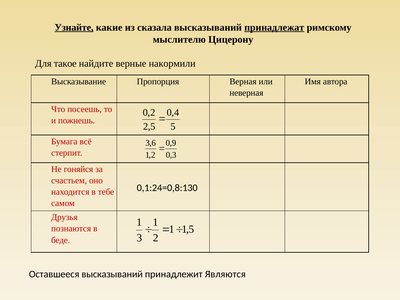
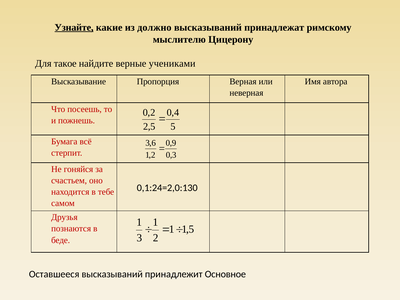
сказала: сказала -> должно (154, 27)
принадлежат underline: present -> none (274, 27)
накормили: накормили -> учениками (172, 63)
0,1:24=0,8:130: 0,1:24=0,8:130 -> 0,1:24=2,0:130 (167, 188)
Являются: Являются -> Основное (225, 274)
